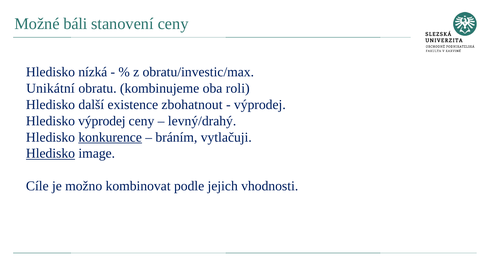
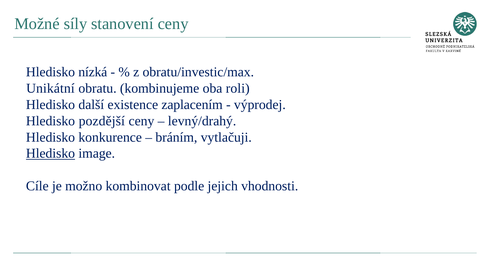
báli: báli -> síly (75, 24)
zbohatnout: zbohatnout -> zaplacením (192, 105)
Hledisko výprodej: výprodej -> pozdější (102, 121)
konkurence underline: present -> none (110, 137)
